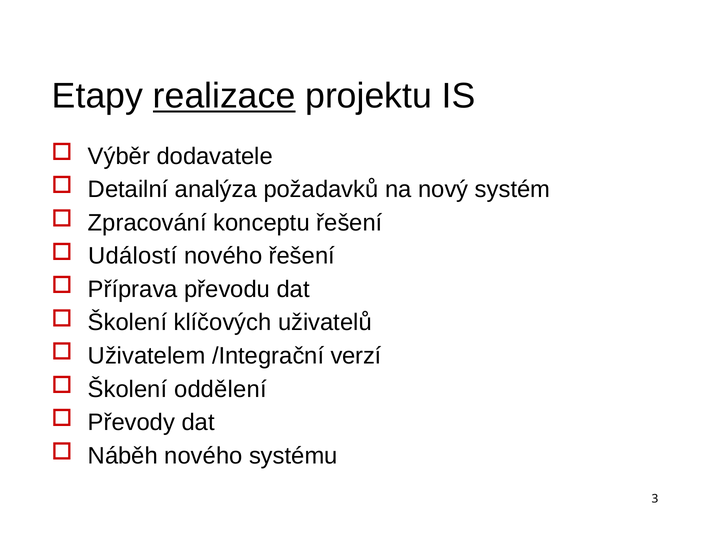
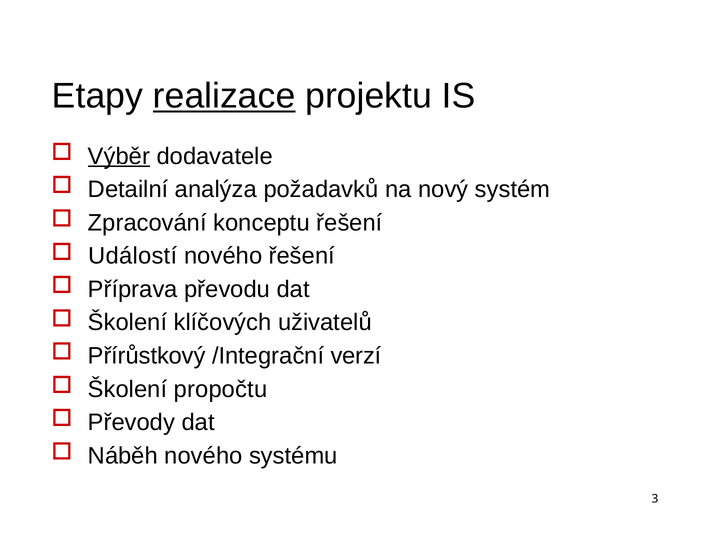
Výběr underline: none -> present (119, 156)
Uživatelem: Uživatelem -> Přírůstkový (147, 356)
oddělení: oddělení -> propočtu (221, 389)
